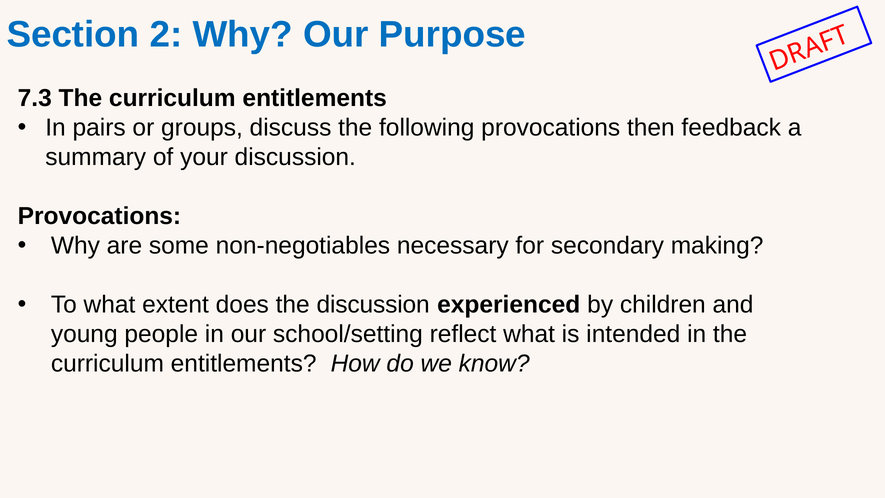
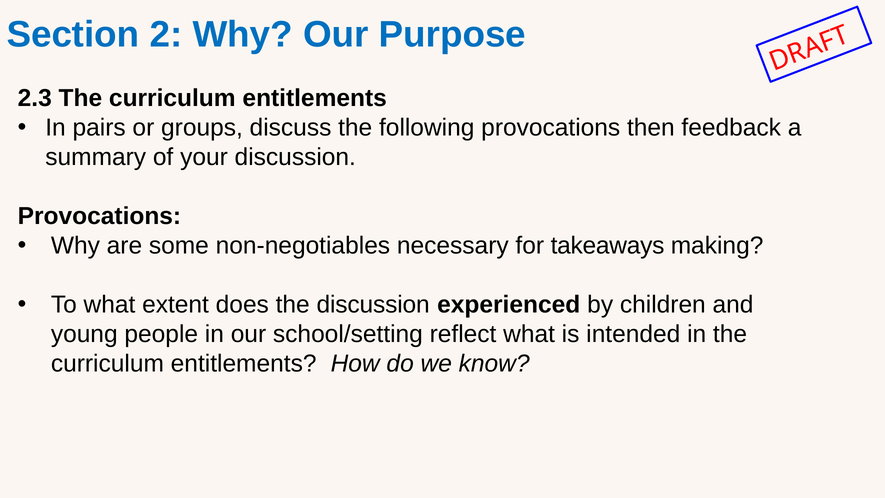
7.3: 7.3 -> 2.3 (35, 98)
secondary: secondary -> takeaways (608, 246)
